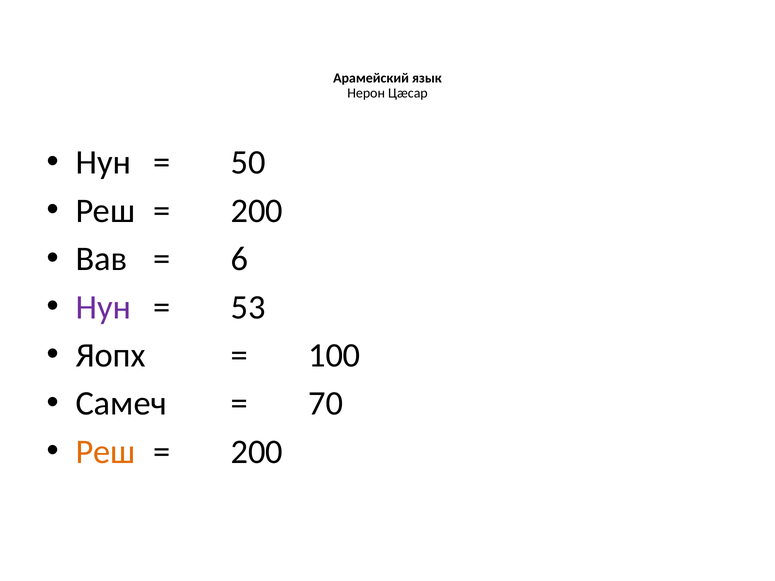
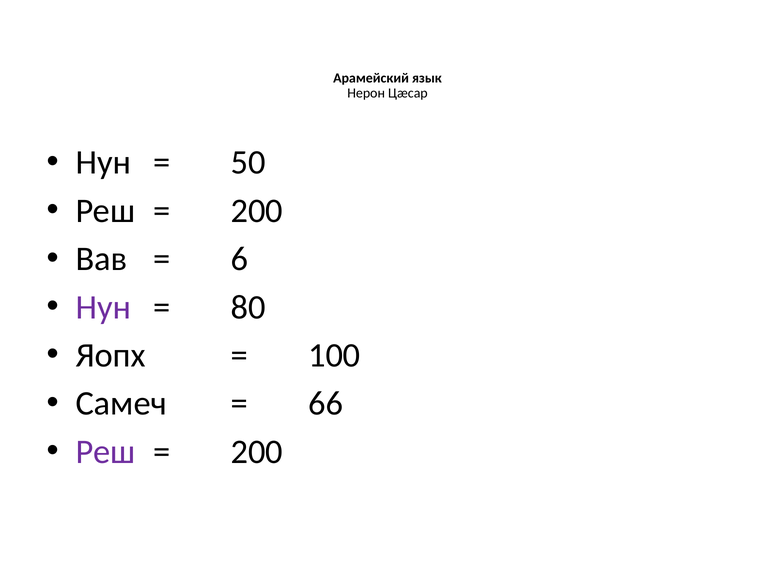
53: 53 -> 80 (248, 307)
70: 70 -> 66 (326, 404)
Реш colour: orange -> purple (105, 452)
